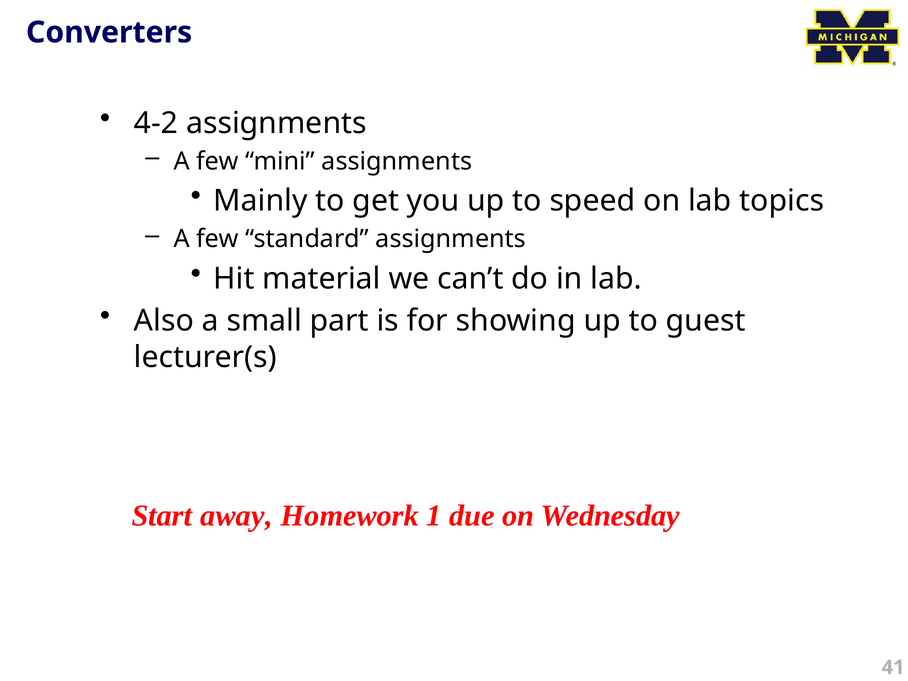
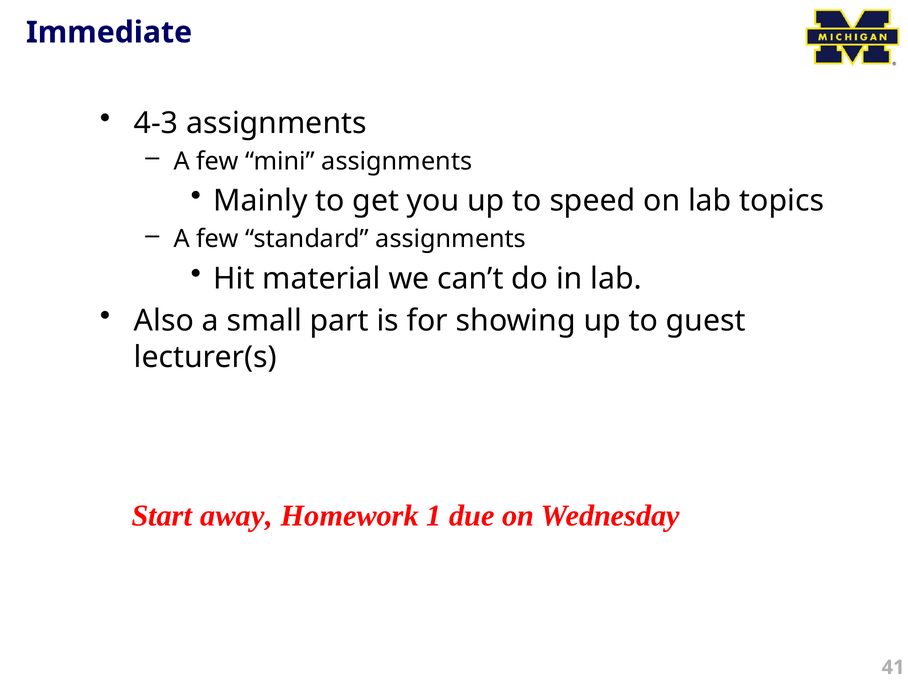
Converters: Converters -> Immediate (109, 32)
4-2: 4-2 -> 4-3 (156, 123)
